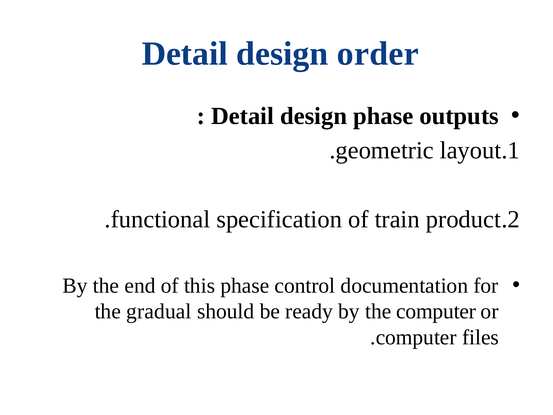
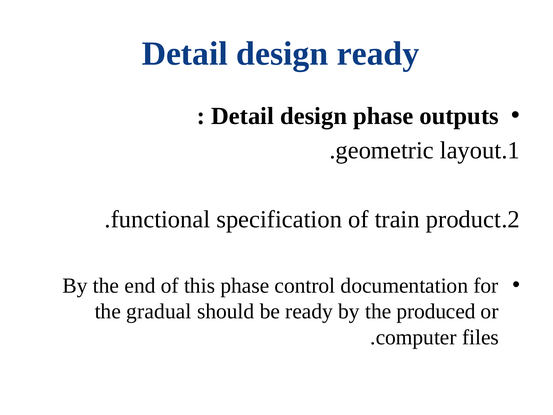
design order: order -> ready (378, 54)
the computer: computer -> produced (436, 311)
